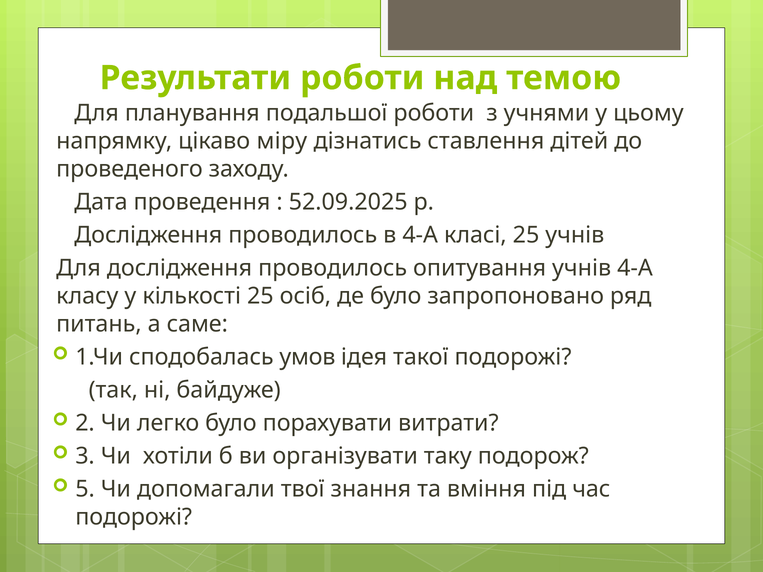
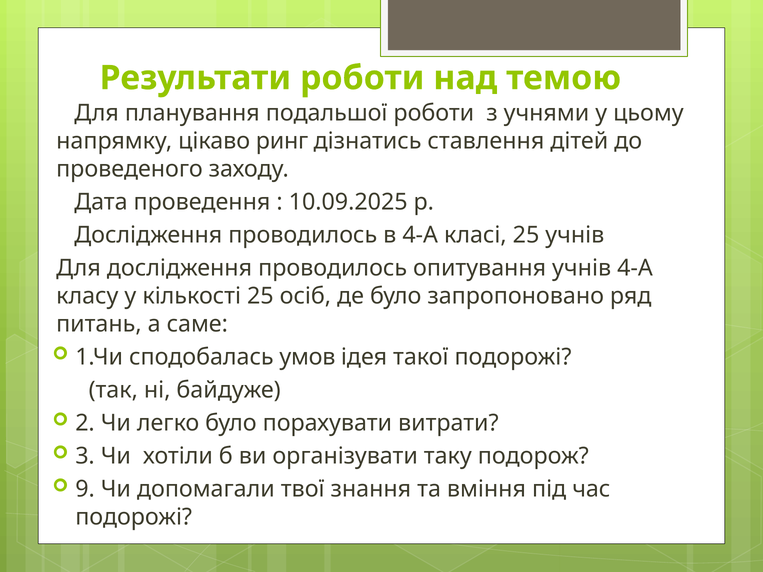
міру: міру -> ринг (282, 141)
52.09.2025: 52.09.2025 -> 10.09.2025 (348, 202)
5: 5 -> 9 (85, 489)
